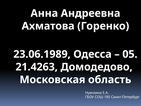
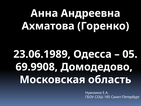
21.4263: 21.4263 -> 69.9908 (37, 67)
